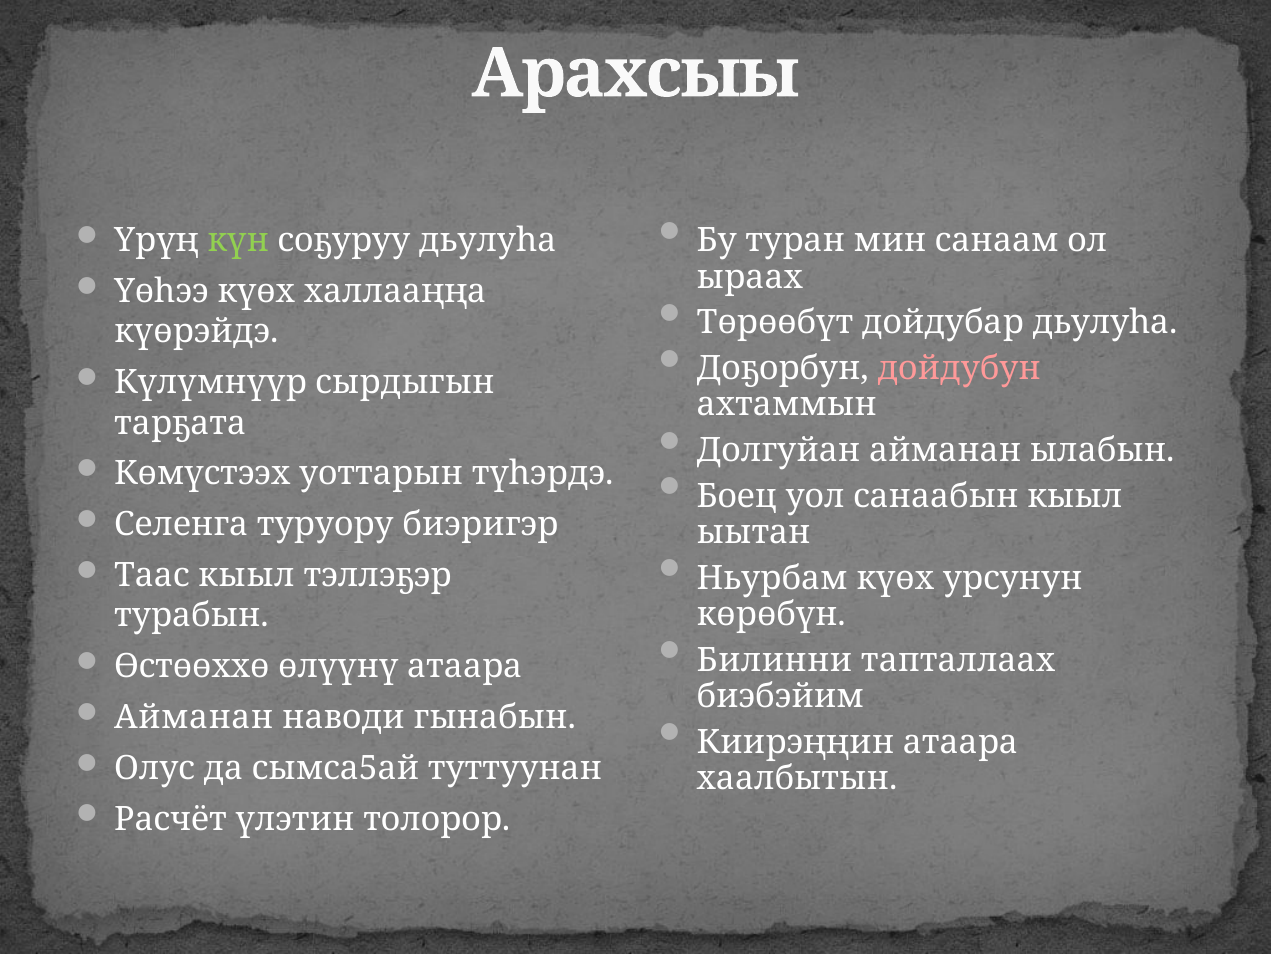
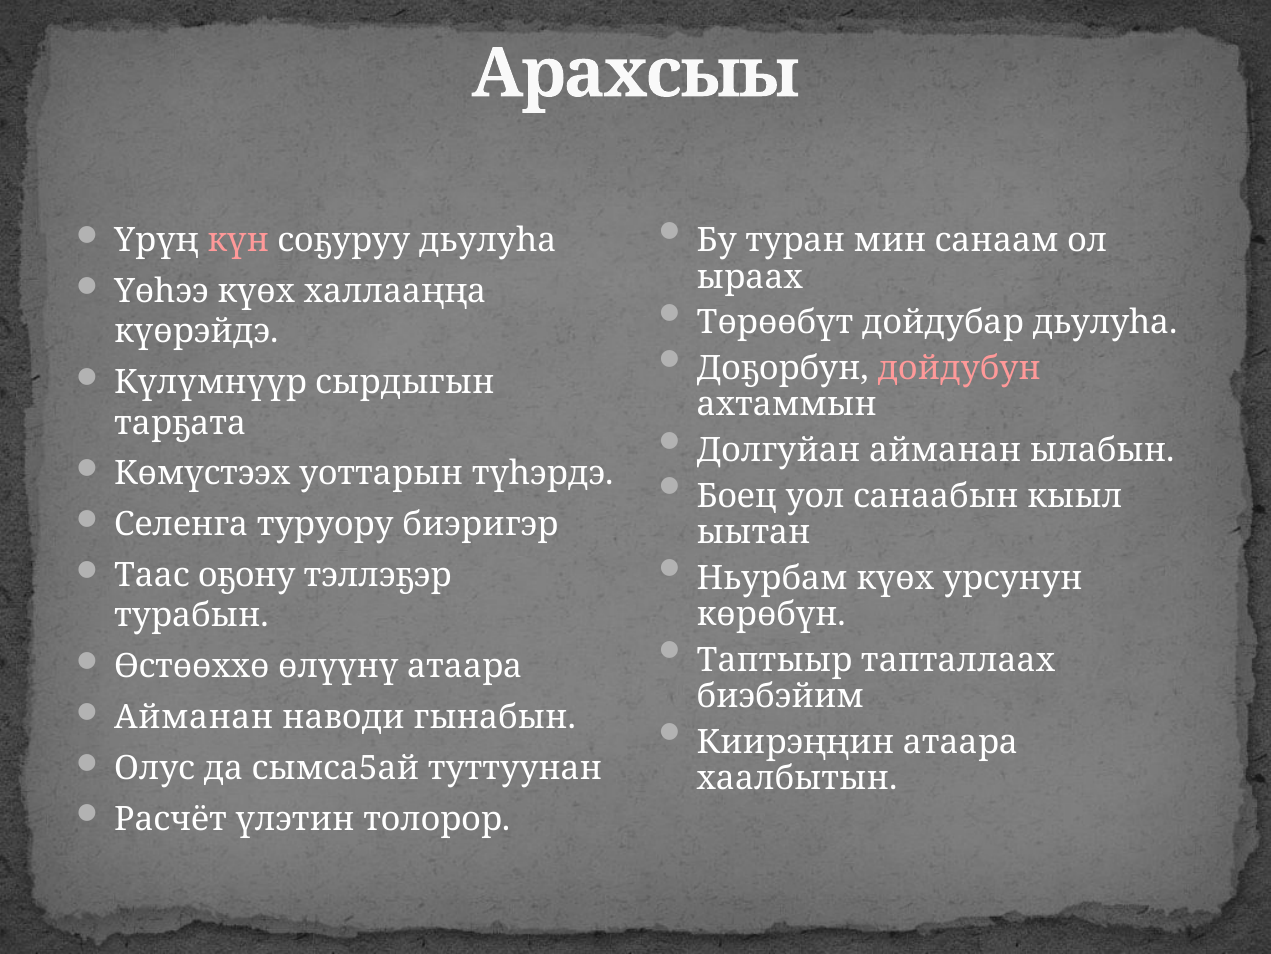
күн colour: light green -> pink (238, 241)
Таас кыыл: кыыл -> оҕону (247, 575)
Билинни: Билинни -> Таптыыр (775, 660)
